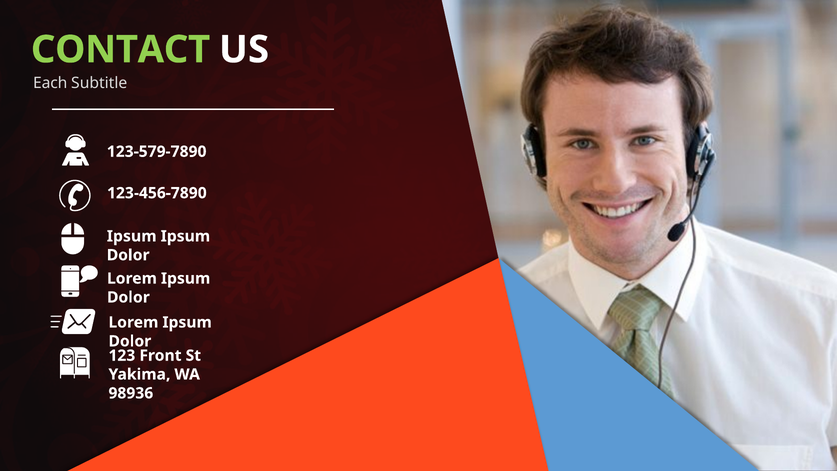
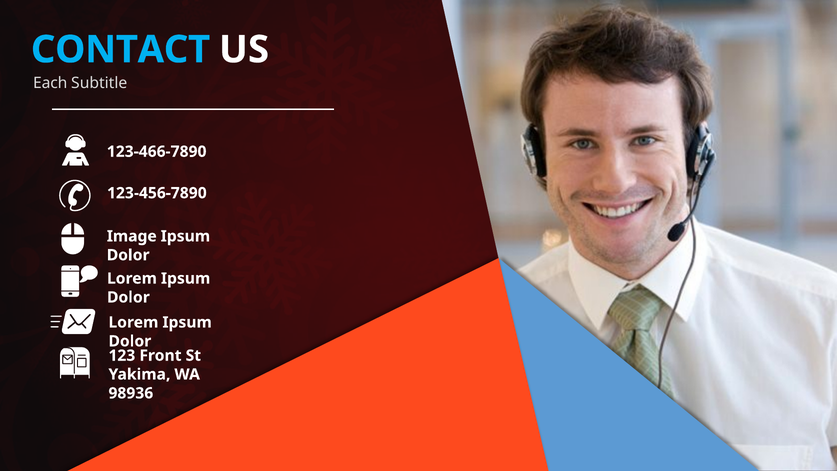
CONTACT colour: light green -> light blue (120, 50)
123-579-7890: 123-579-7890 -> 123-466-7890 (157, 152)
Ipsum: Ipsum -> Image (132, 236)
